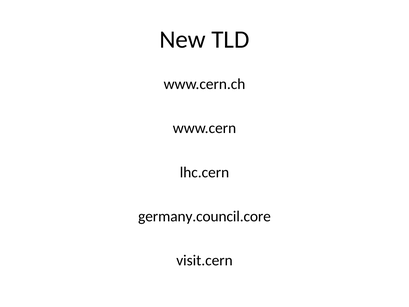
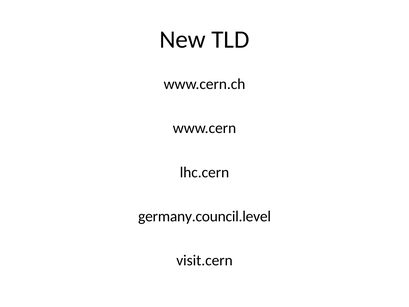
germany.council.core: germany.council.core -> germany.council.level (205, 216)
